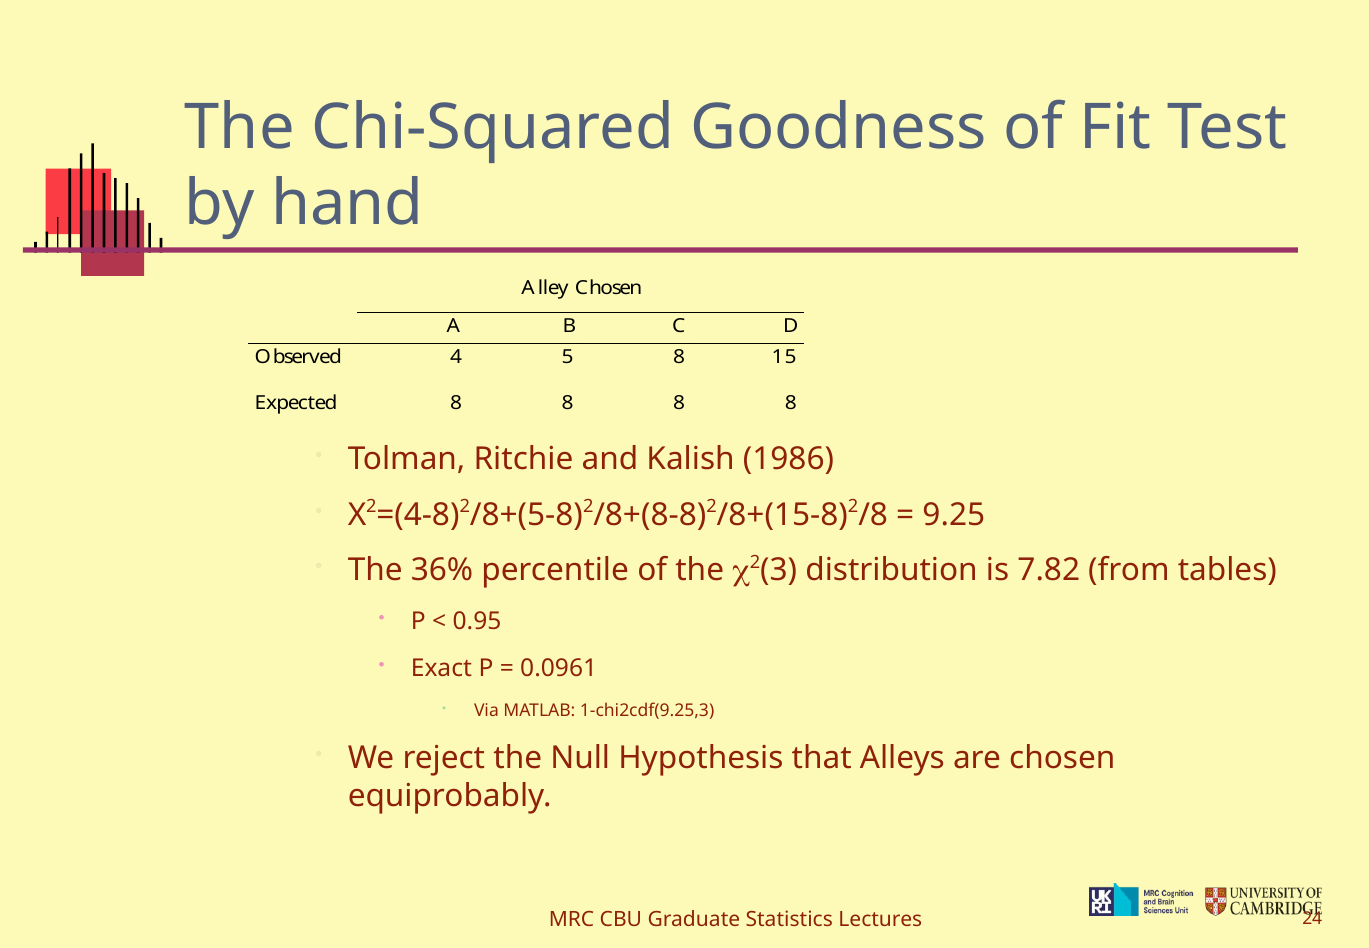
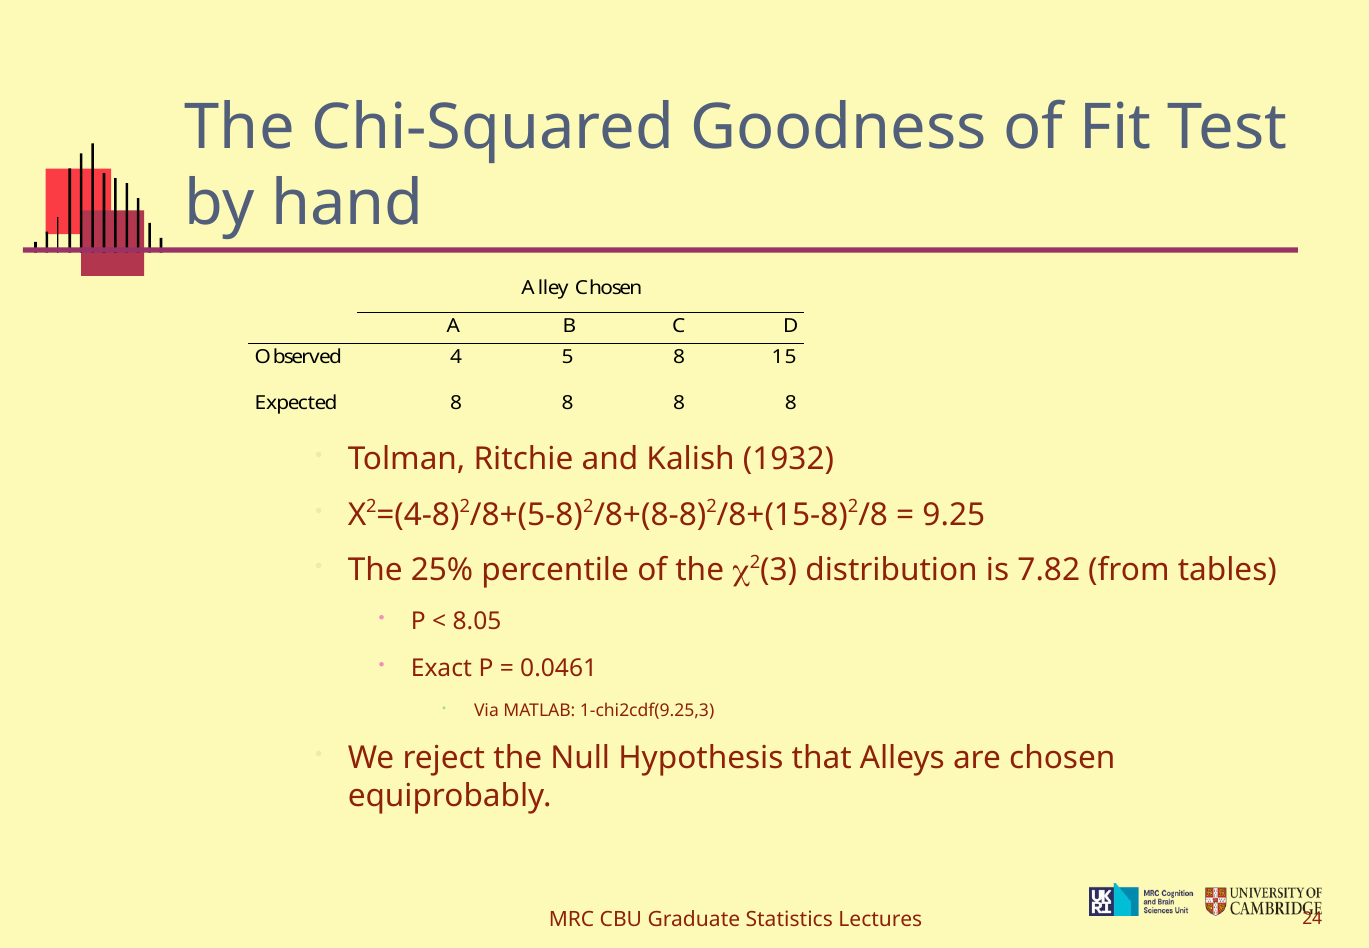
1986: 1986 -> 1932 (788, 459)
36%: 36% -> 25% (442, 570)
0.95: 0.95 -> 8.05 (477, 621)
0.0961: 0.0961 -> 0.0461 (559, 668)
